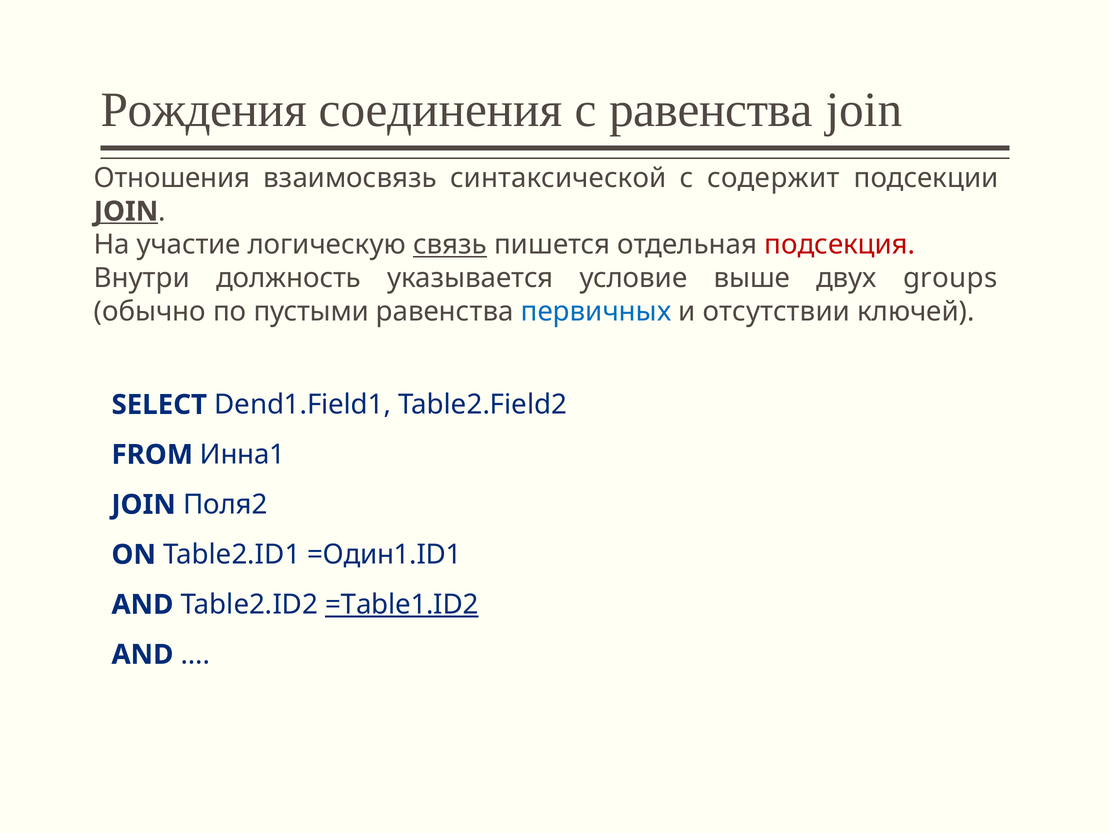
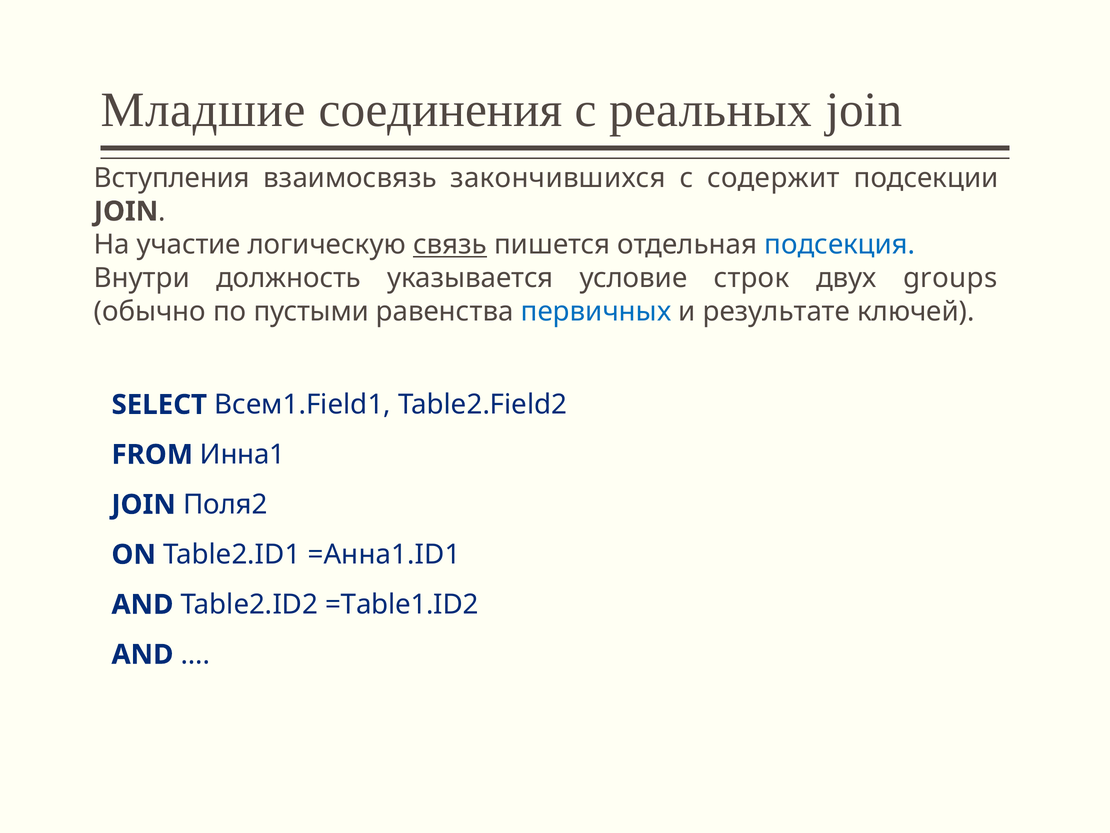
Рождения: Рождения -> Младшие (203, 110)
с равенства: равенства -> реальных (710, 110)
Отношения: Отношения -> Вступления (172, 178)
синтаксической: синтаксической -> закончившихся (558, 178)
JOIN underline: present -> none (126, 211)
подсекция colour: red -> blue (840, 245)
выше: выше -> строк (752, 278)
отсутствии: отсутствии -> результате (776, 311)
Dend1.Field1: Dend1.Field1 -> Всем1.Field1 (303, 404)
=Один1.ID1: =Один1.ID1 -> =Анна1.ID1 (384, 554)
=Table1.ID2 underline: present -> none (402, 604)
